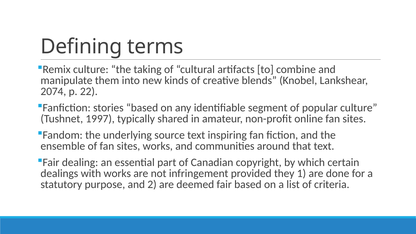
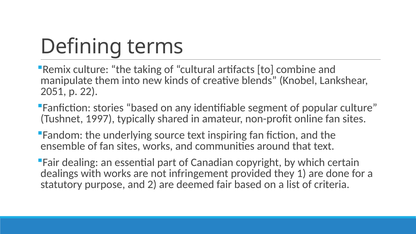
2074: 2074 -> 2051 (53, 91)
